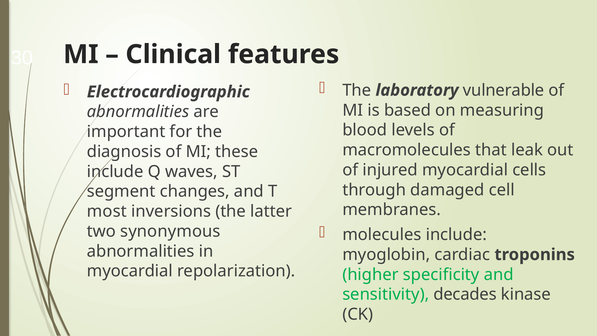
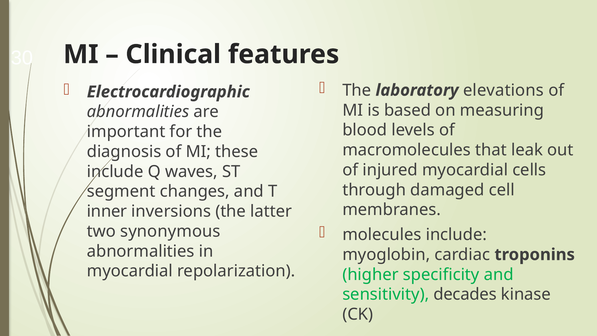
vulnerable: vulnerable -> elevations (503, 90)
most: most -> inner (107, 211)
